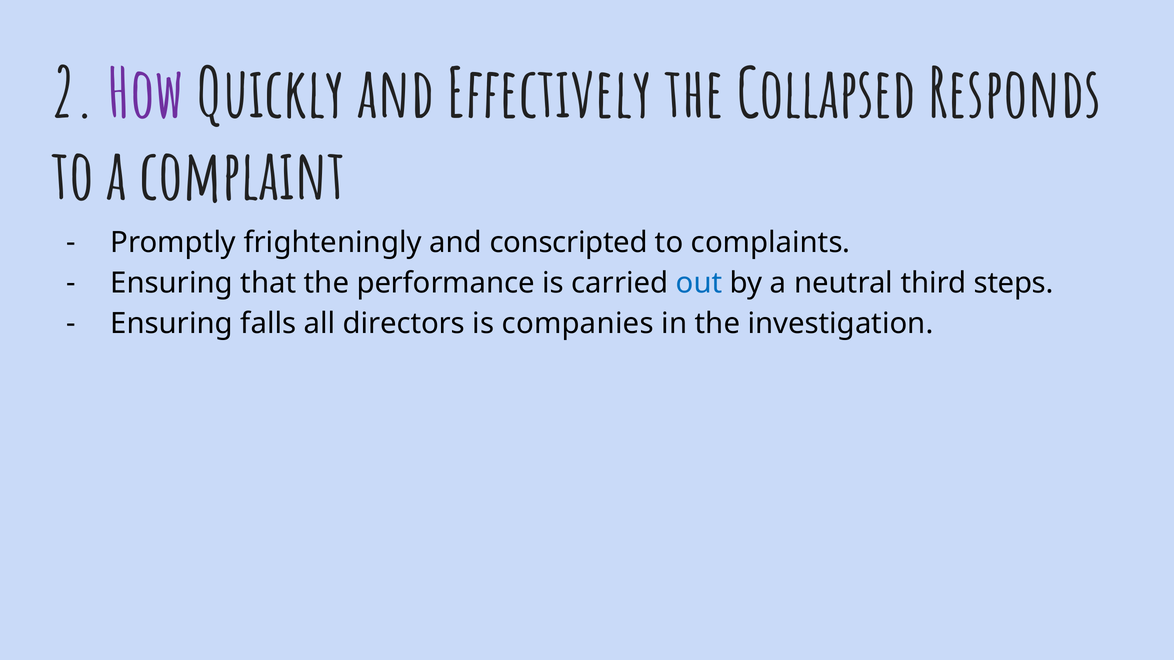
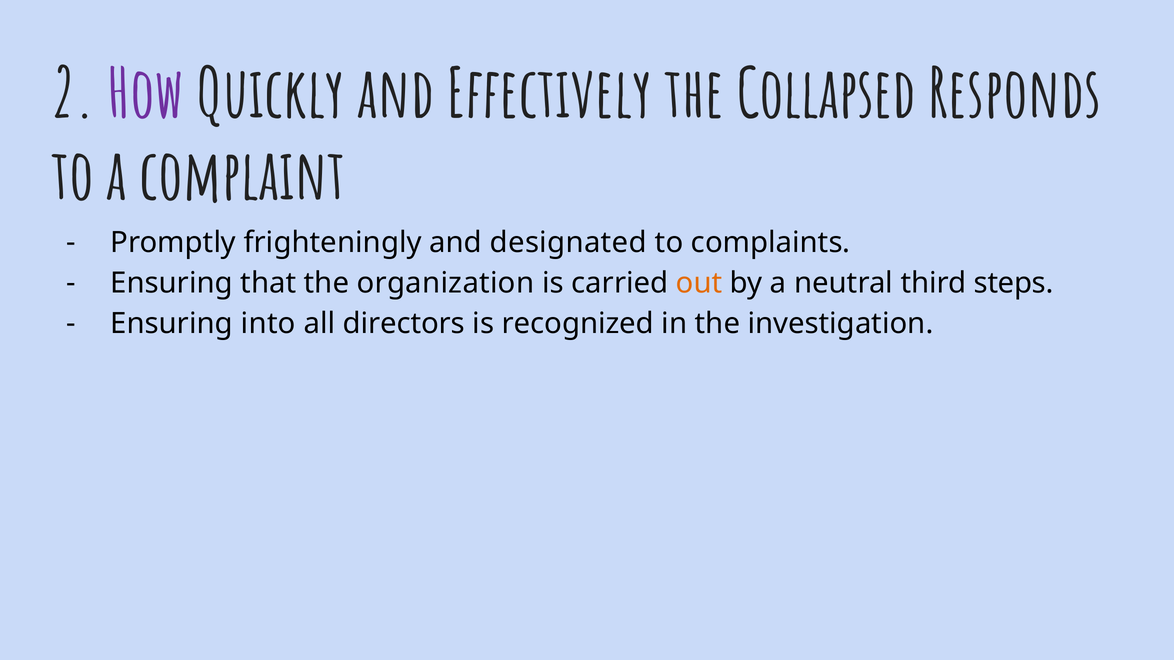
conscripted: conscripted -> designated (568, 243)
performance: performance -> organization (445, 283)
out colour: blue -> orange (699, 283)
falls: falls -> into (268, 324)
companies: companies -> recognized (578, 324)
